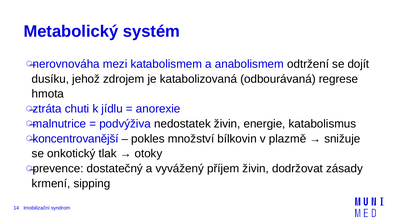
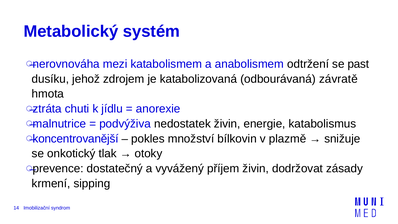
dojít: dojít -> past (358, 64)
regrese: regrese -> závratě (338, 79)
